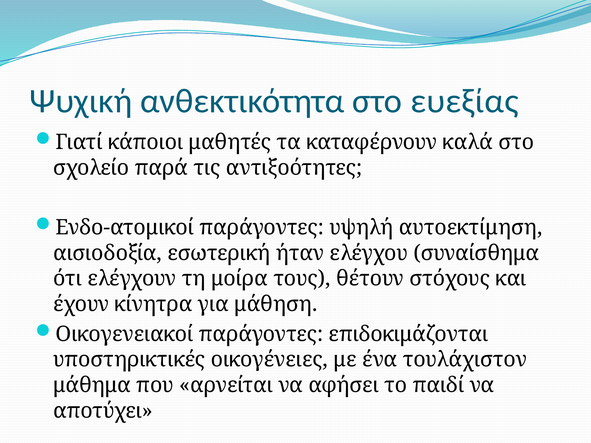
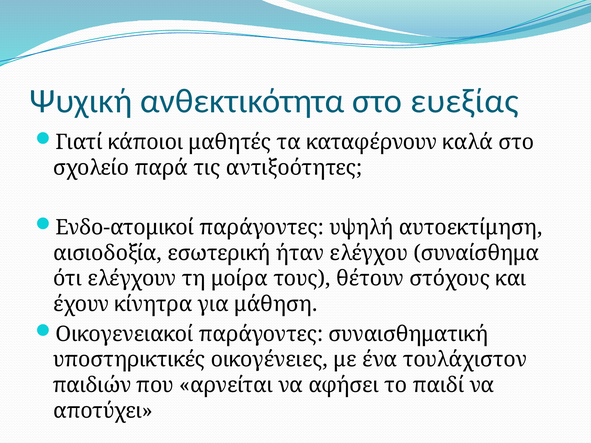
επιδοκιμάζονται: επιδοκιμάζονται -> συναισθηματική (408, 334)
μάθημα: μάθημα -> παιδιών (92, 385)
